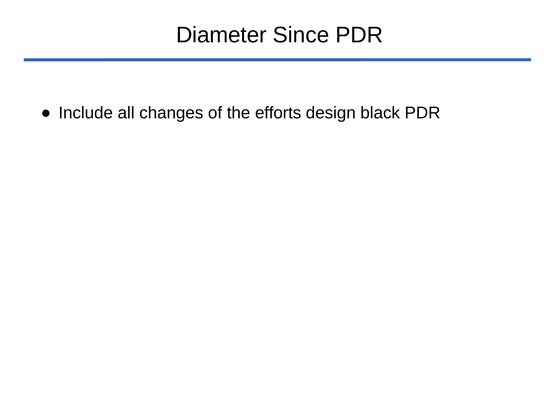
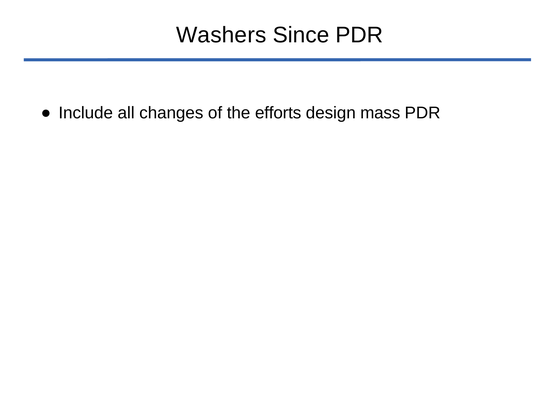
Diameter: Diameter -> Washers (221, 35)
black: black -> mass (380, 113)
